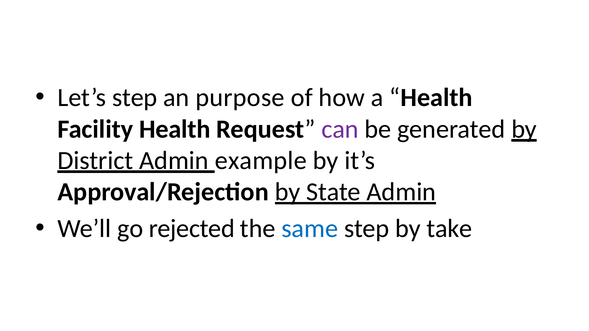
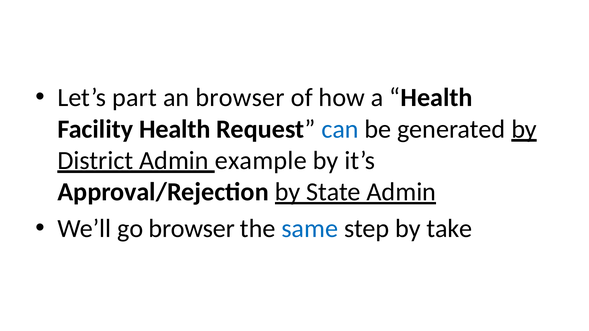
Let’s step: step -> part (134, 98)
an purpose: purpose -> browser (240, 98)
can colour: purple -> blue (340, 129)
go rejected: rejected -> browser (192, 229)
